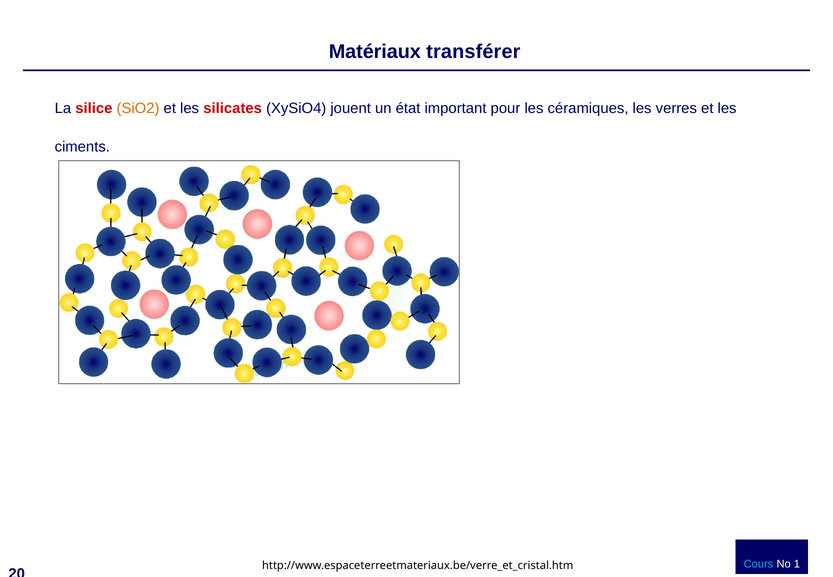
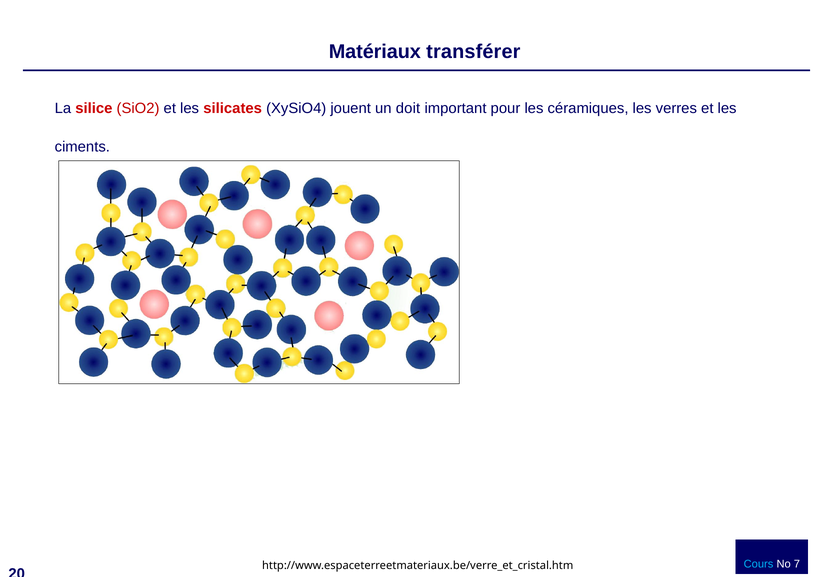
SiO2 colour: orange -> red (138, 108)
état: état -> doit (408, 108)
1: 1 -> 7 (797, 564)
